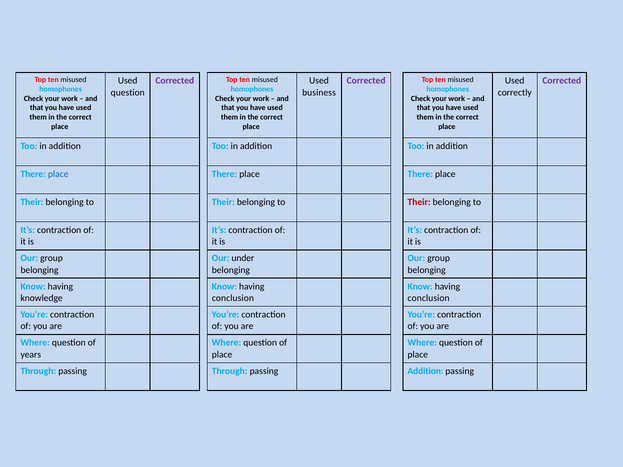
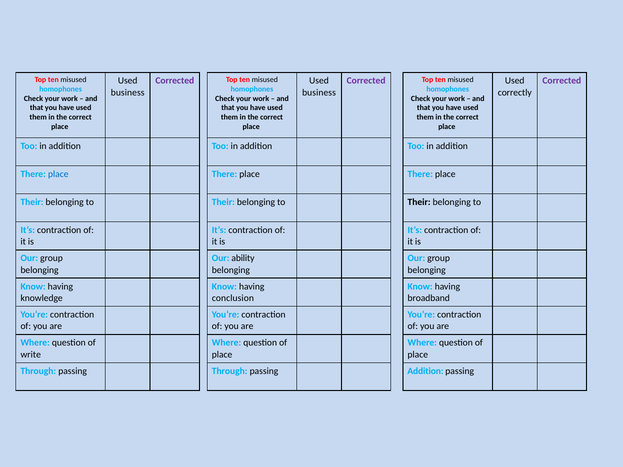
question: question -> business (128, 93)
Their colour: red -> black (419, 202)
under: under -> ability (243, 258)
conclusion: conclusion -> broadband (429, 298)
years: years -> write (31, 355)
